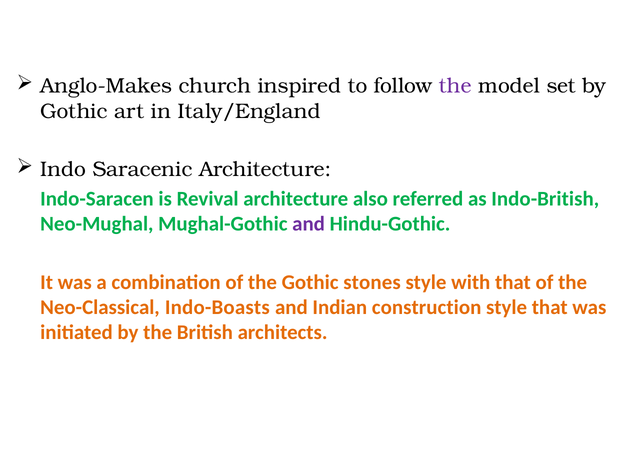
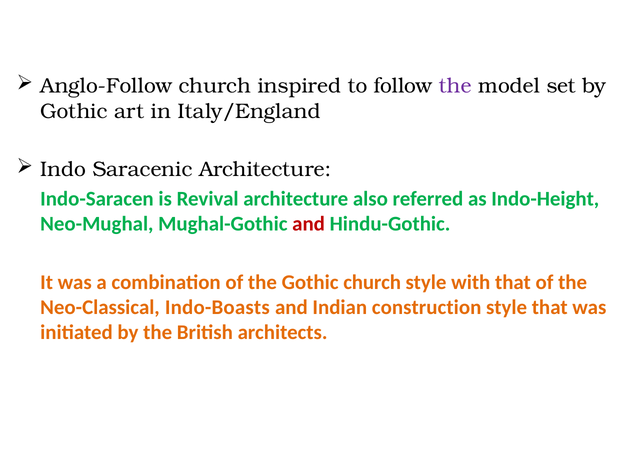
Anglo-Makes: Anglo-Makes -> Anglo-Follow (106, 86)
Indo-British: Indo-British -> Indo-Height (545, 199)
and colour: purple -> red (309, 224)
Gothic stones: stones -> church (372, 283)
